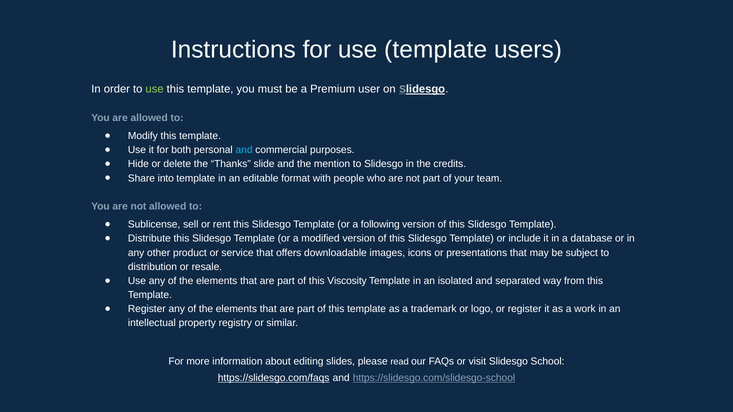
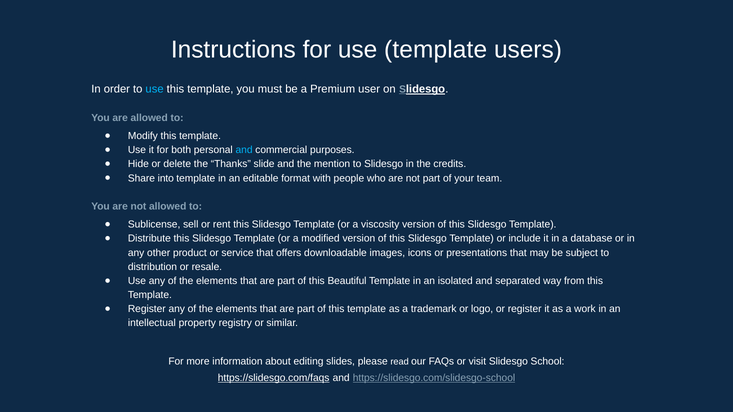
use colour: light green -> light blue (155, 89)
following: following -> viscosity (380, 225)
Viscosity: Viscosity -> Beautiful (347, 281)
